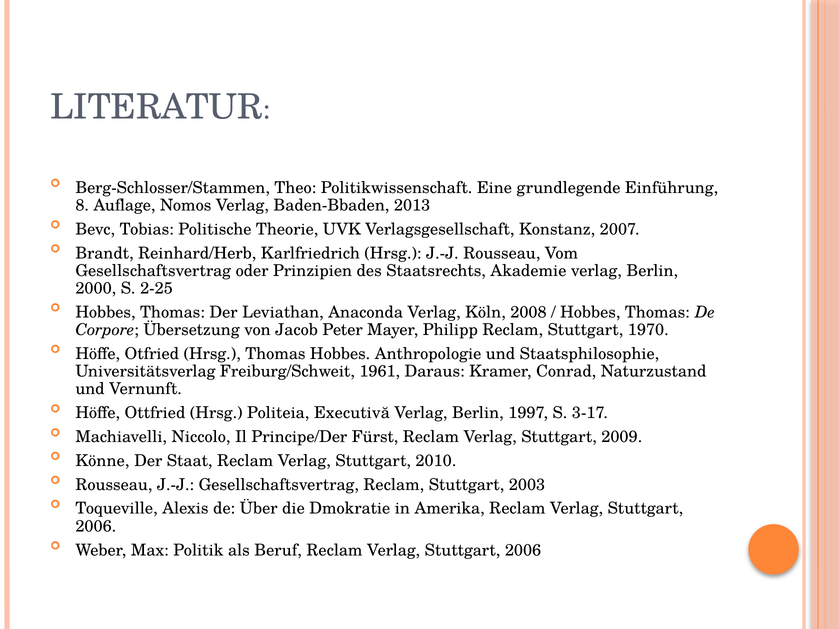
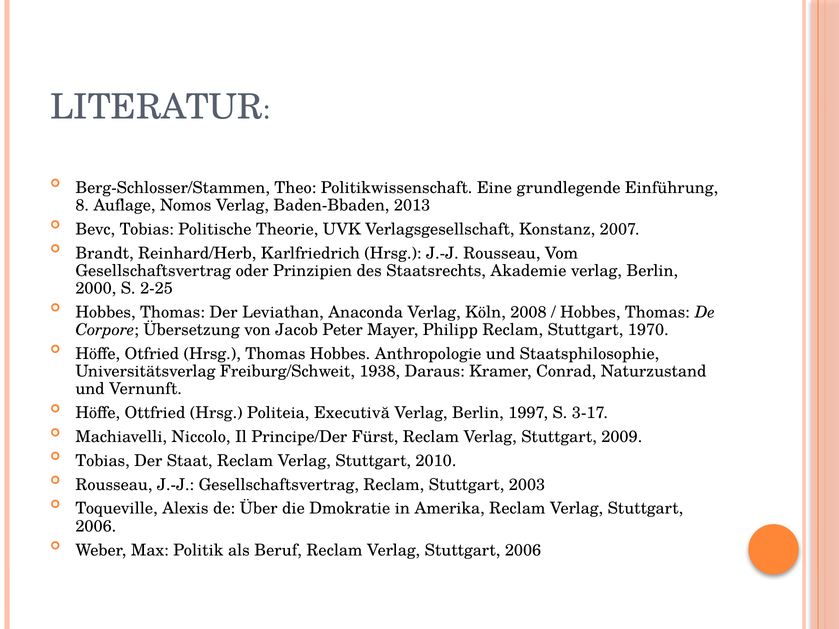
1961: 1961 -> 1938 (380, 372)
Könne: Könne -> Tobias (103, 461)
